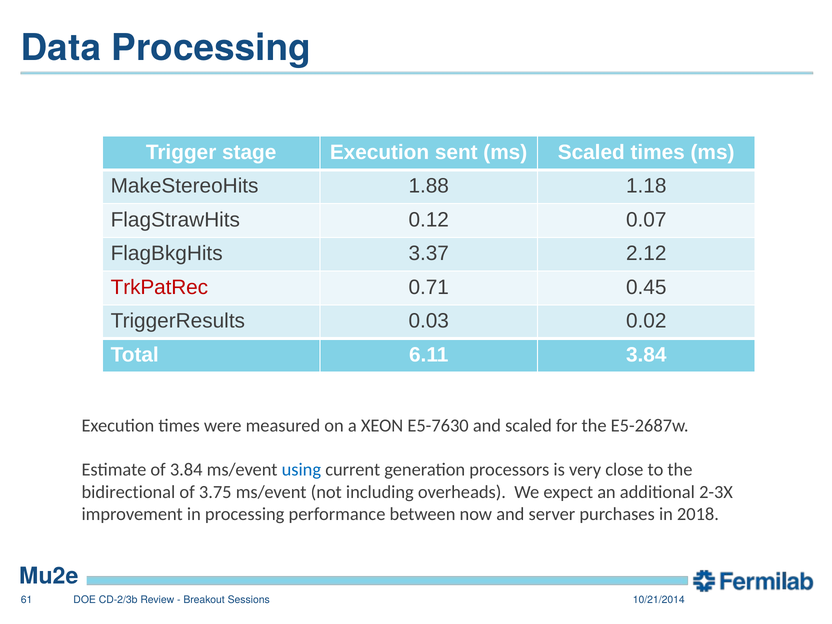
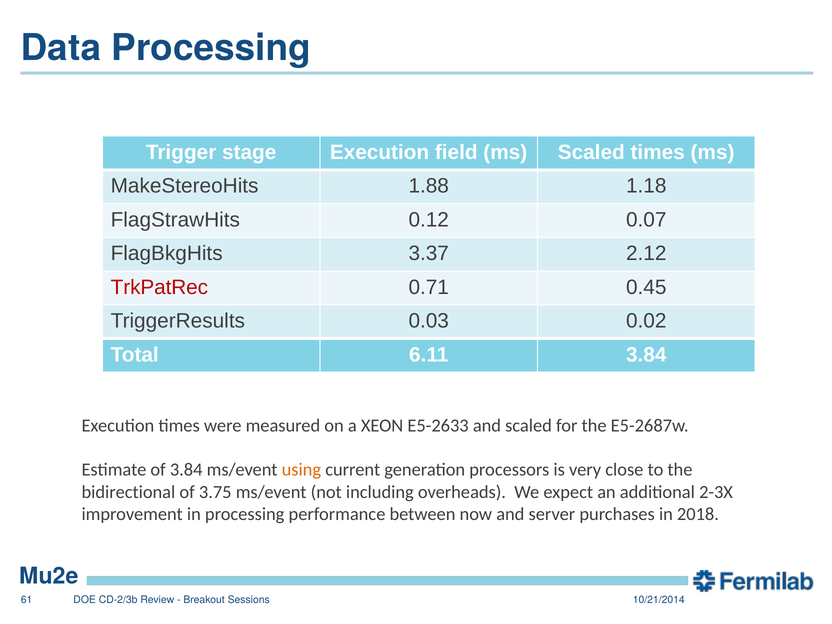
sent: sent -> field (456, 152)
E5-7630: E5-7630 -> E5-2633 (438, 426)
using colour: blue -> orange (301, 470)
